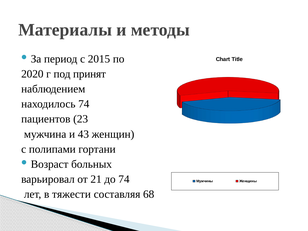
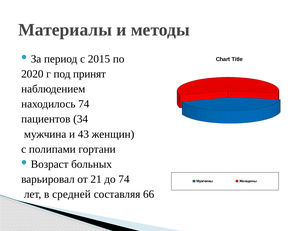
23: 23 -> 34 (81, 119)
тяжести: тяжести -> средней (71, 194)
68: 68 -> 66 (149, 194)
